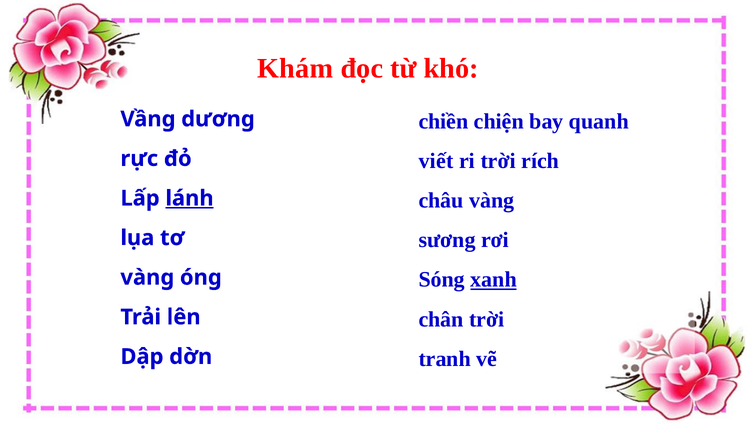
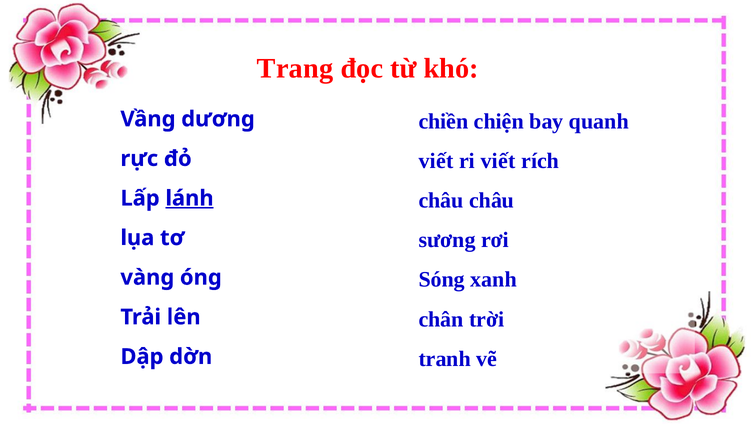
Khám: Khám -> Trang (295, 68)
ri trời: trời -> viết (498, 161)
châu vàng: vàng -> châu (492, 201)
xanh underline: present -> none (494, 280)
